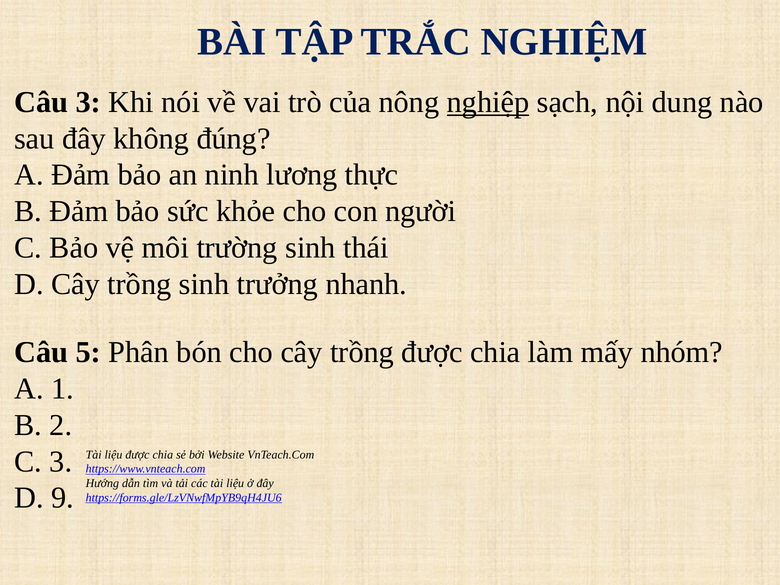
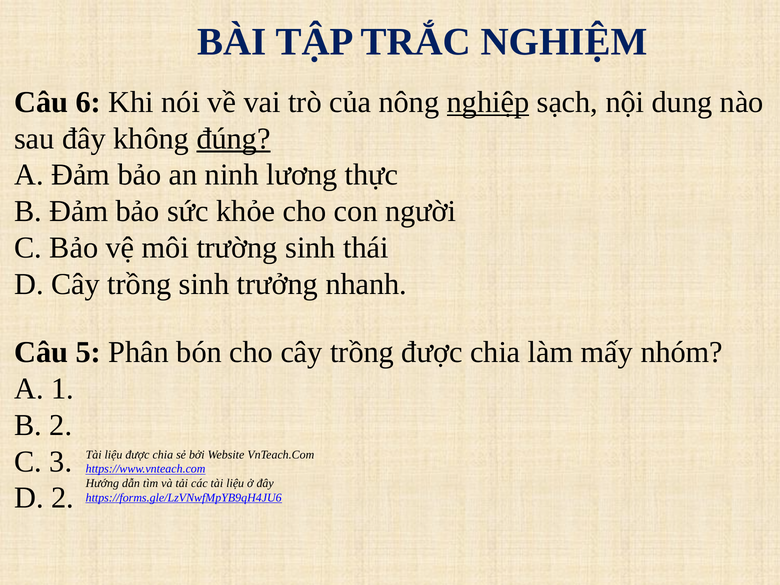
Câu 3: 3 -> 6 (88, 102)
đúng underline: none -> present (234, 139)
D 9: 9 -> 2 (62, 498)
